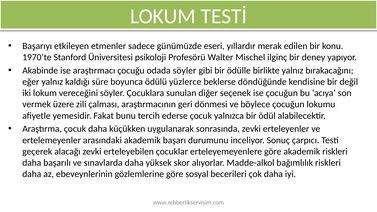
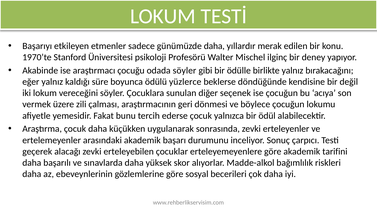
günümüzde eseri: eseri -> daha (214, 46)
akademik riskleri: riskleri -> tarifini (335, 152)
